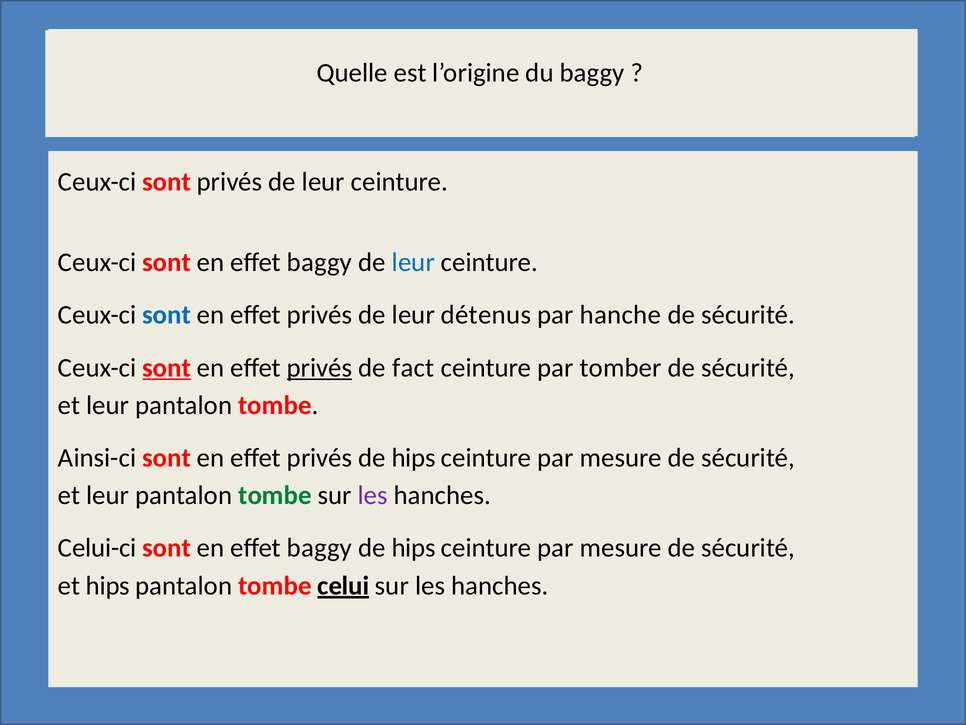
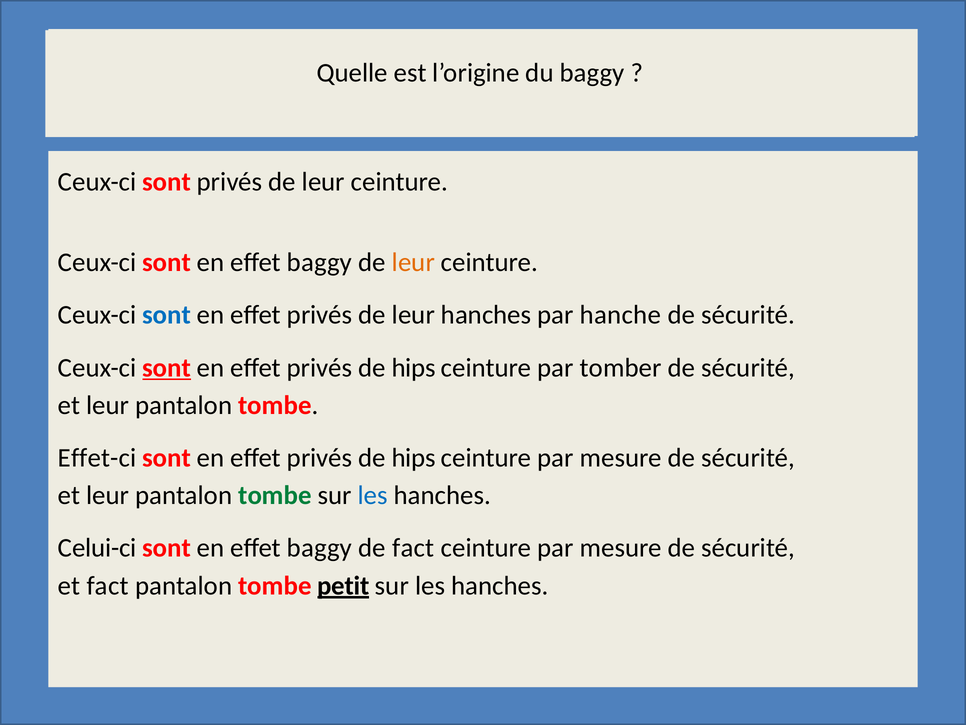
leur colour: blue -> orange (413, 262)
leur détenus: détenus -> hanches (486, 315)
privés underline: present -> none (320, 367)
fact: fact -> hips (414, 367)
Ainsi-ci: Ainsi-ci -> Effet-ci (97, 458)
les colour: purple -> blue (373, 495)
hips: hips -> fact (413, 548)
et hips: hips -> fact (108, 585)
tombe celui: celui -> petit (343, 585)
